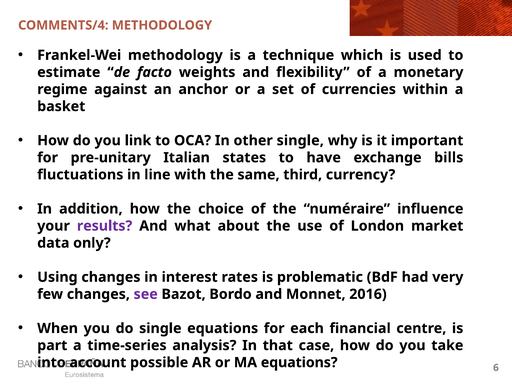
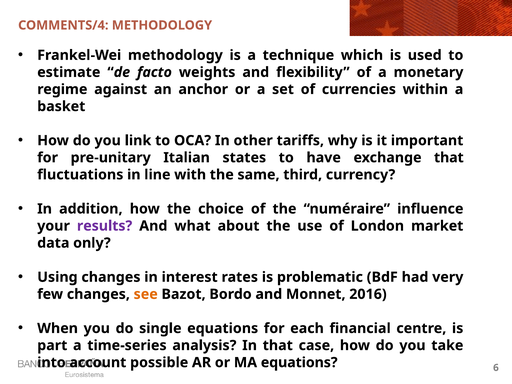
other single: single -> tariffs (300, 141)
exchange bills: bills -> that (449, 158)
see colour: purple -> orange (146, 294)
